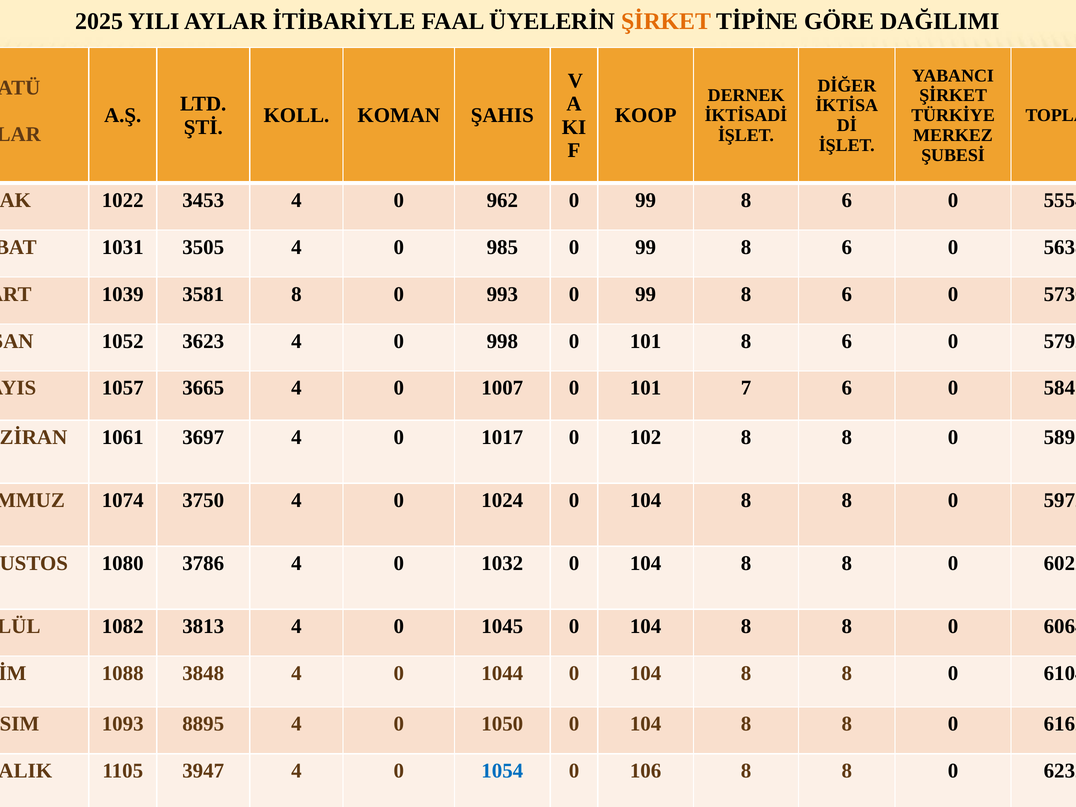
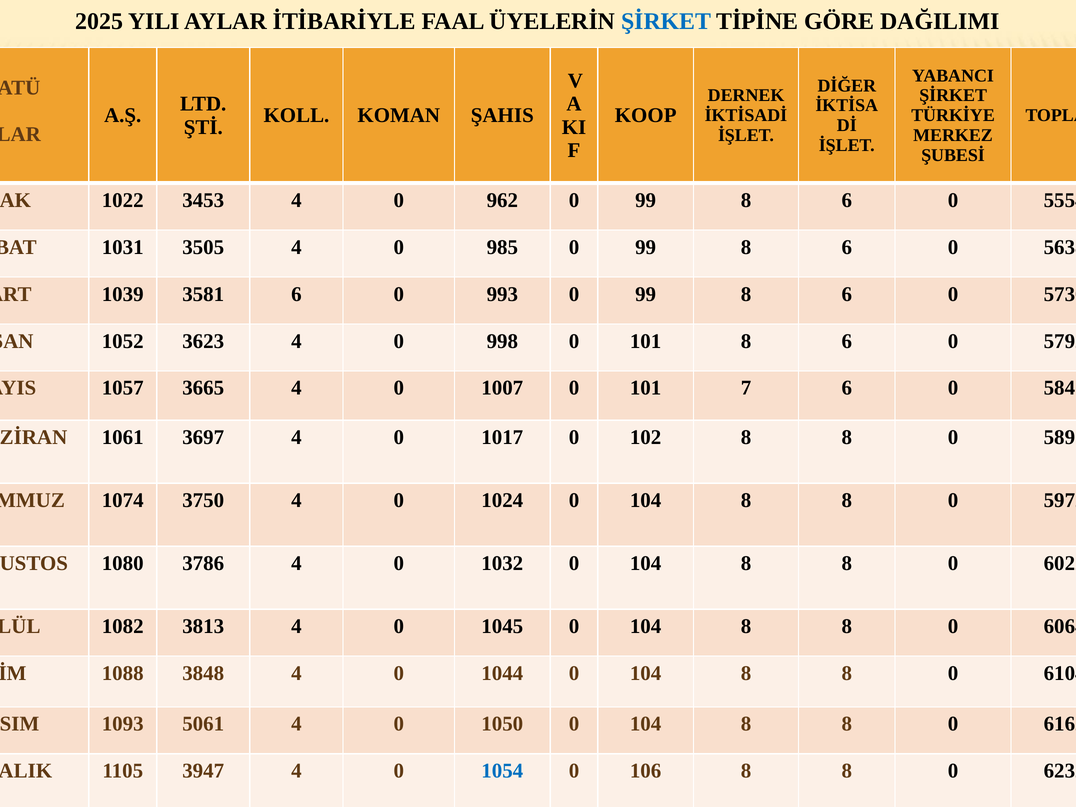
ŞİRKET colour: orange -> blue (666, 21)
3581 8: 8 -> 6 (296, 294)
8895: 8895 -> 5061 (203, 724)
